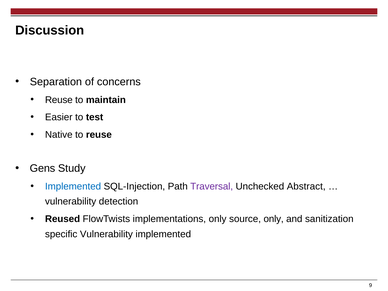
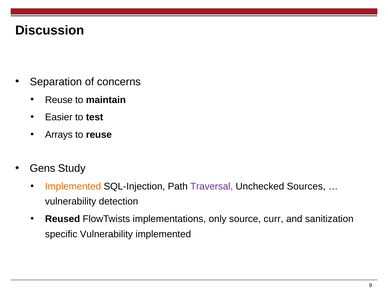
Native: Native -> Arrays (59, 135)
Implemented colour: blue -> orange (73, 186)
Abstract: Abstract -> Sources (306, 186)
source only: only -> curr (274, 219)
